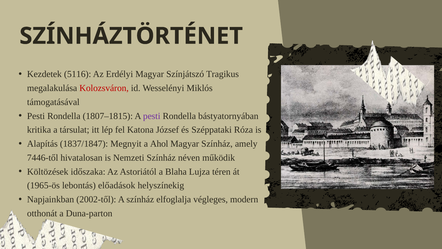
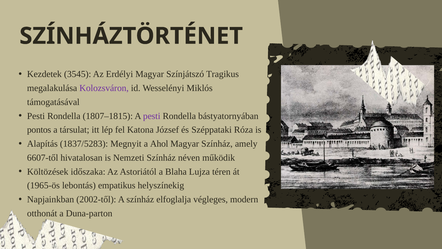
5116: 5116 -> 3545 (78, 74)
Kolozsváron colour: red -> purple (104, 88)
kritika: kritika -> pontos (39, 130)
1837/1847: 1837/1847 -> 1837/5283 (84, 144)
7446-től: 7446-től -> 6607-től (43, 158)
előadások: előadások -> empatikus (117, 185)
